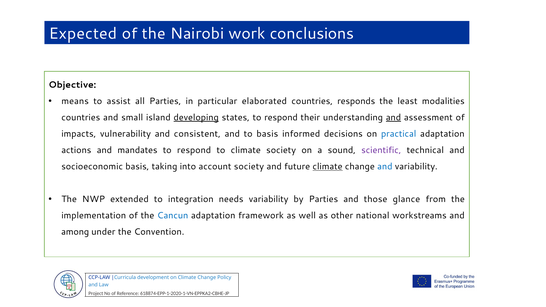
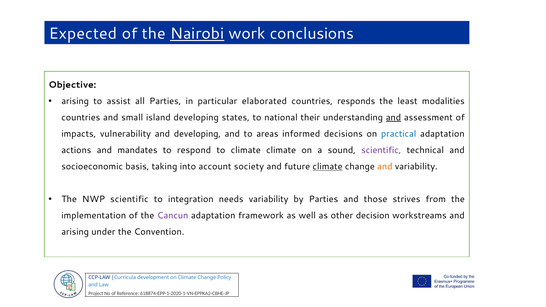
Nairobi underline: none -> present (197, 34)
means: means -> arising (75, 101)
developing underline: present -> none (196, 118)
states to respond: respond -> national (281, 118)
and consistent: consistent -> developing (197, 134)
to basis: basis -> areas (267, 134)
climate society: society -> climate (281, 150)
and colour: blue -> orange (385, 167)
NWP extended: extended -> scientific (129, 199)
glance: glance -> strives (406, 199)
Cancun colour: blue -> purple (173, 216)
national: national -> decision (373, 216)
among: among -> arising (75, 232)
